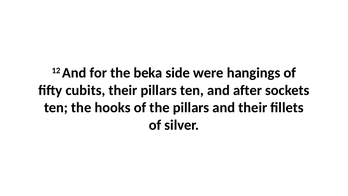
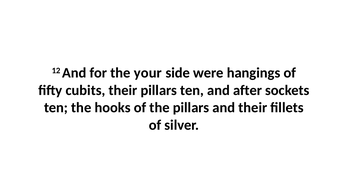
beka: beka -> your (148, 73)
